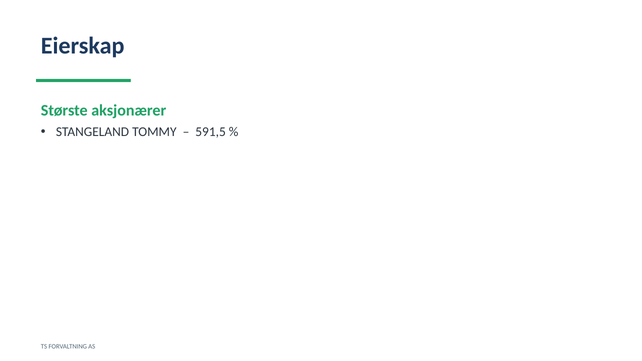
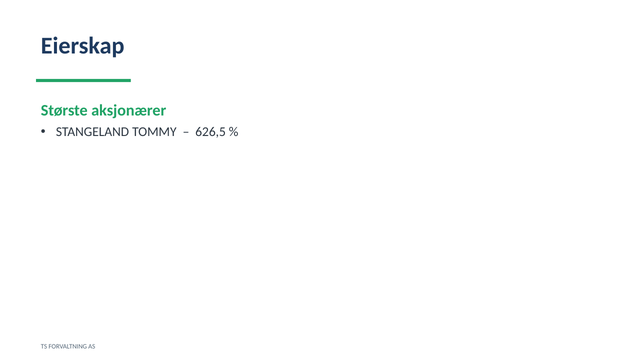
591,5: 591,5 -> 626,5 (211, 132)
